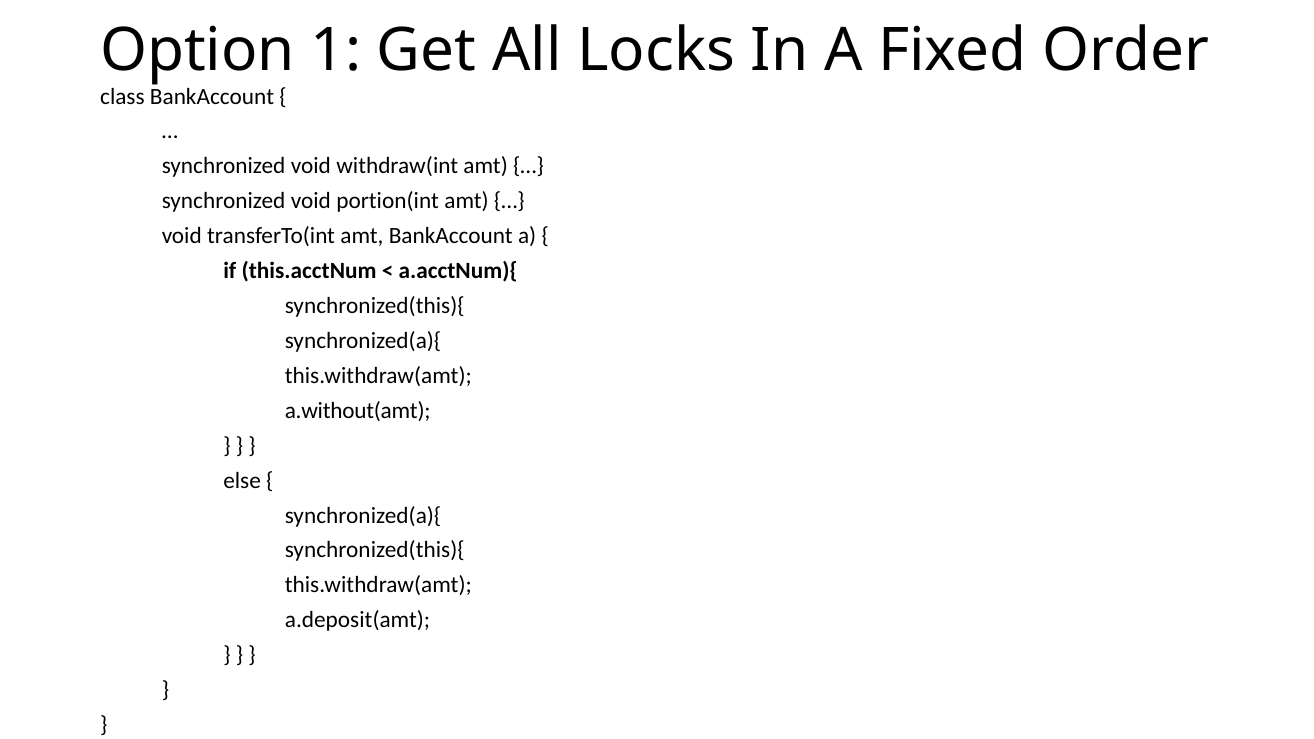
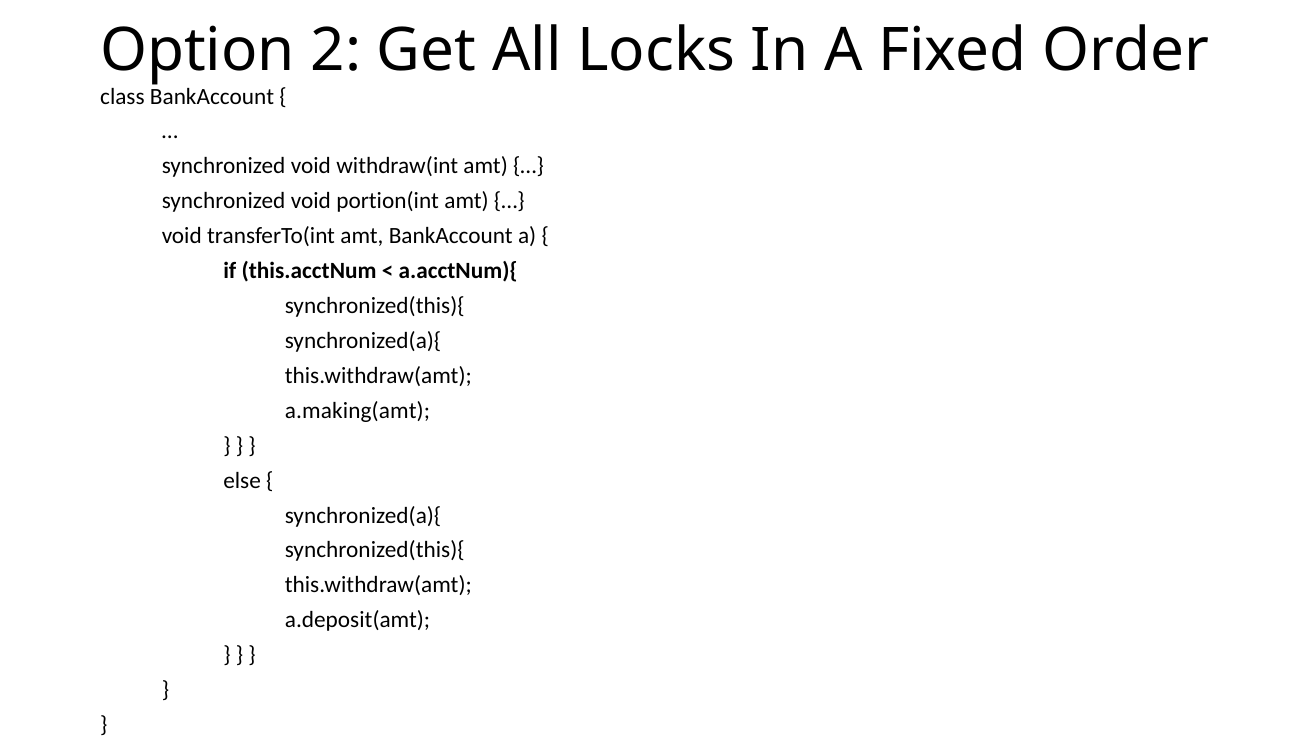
1: 1 -> 2 (336, 50)
a.without(amt: a.without(amt -> a.making(amt (357, 411)
